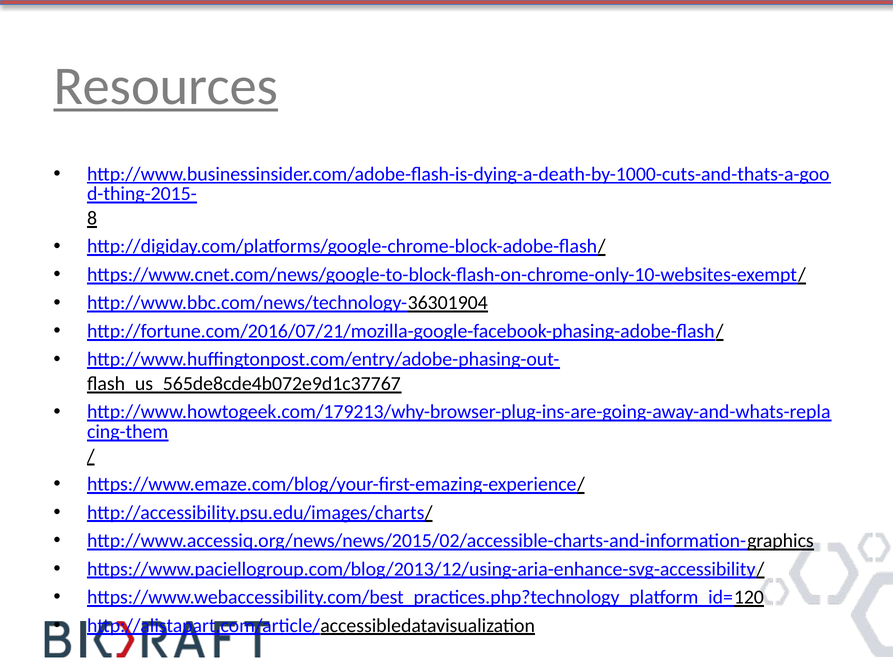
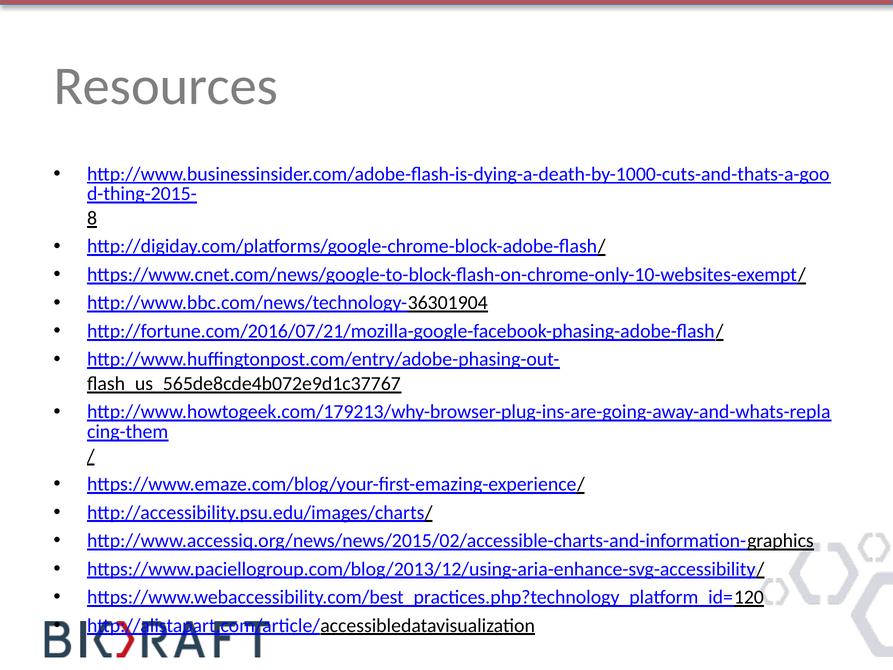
Resources underline: present -> none (166, 86)
